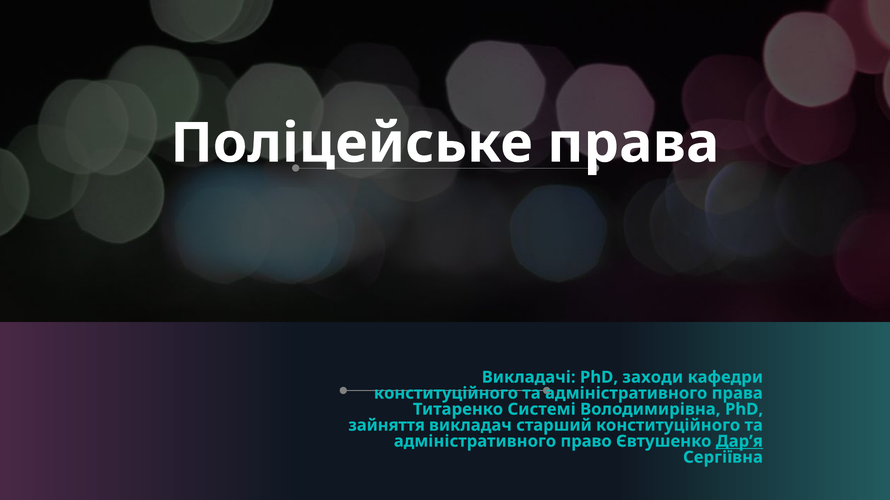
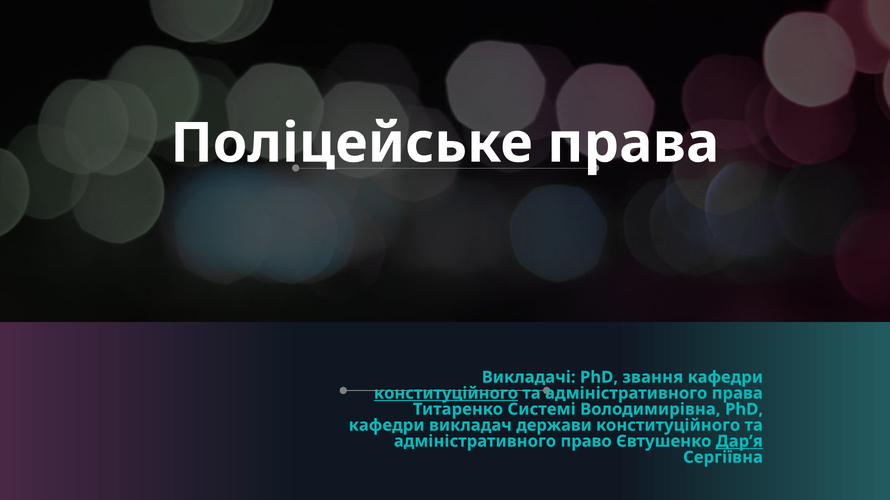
заходи: заходи -> звання (653, 378)
конституційного underline: none -> present (446, 394)
зайняття: зайняття -> кафедри (387, 426)
старший: старший -> держави (554, 426)
